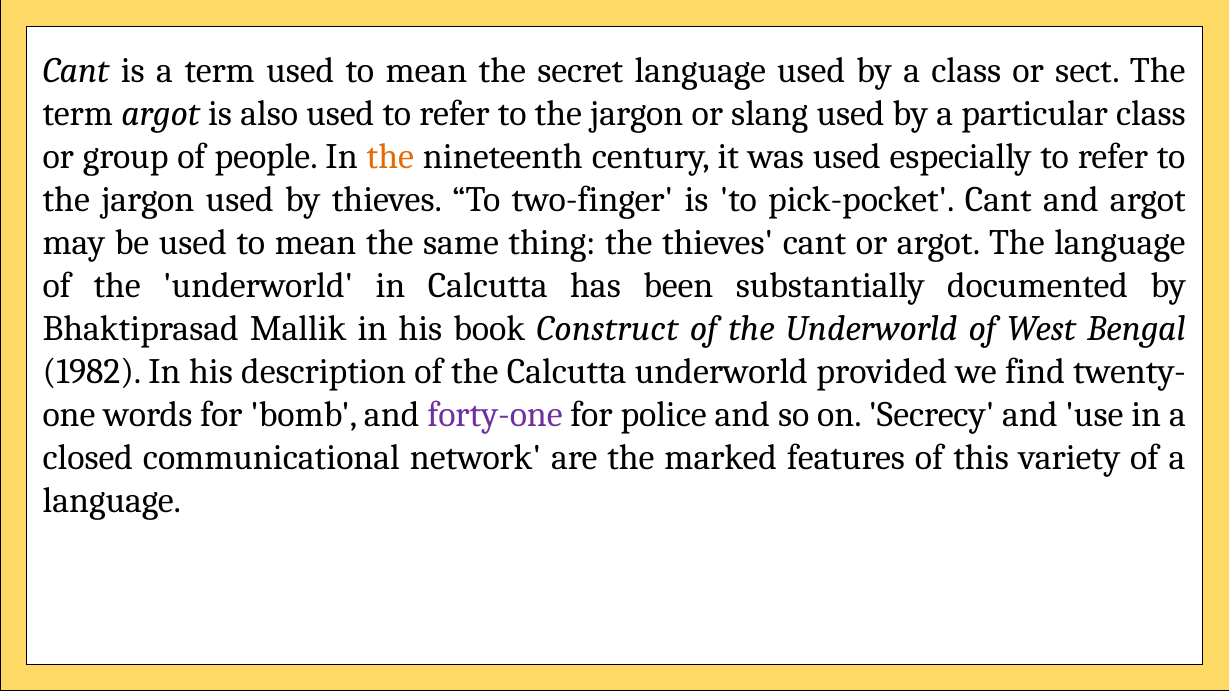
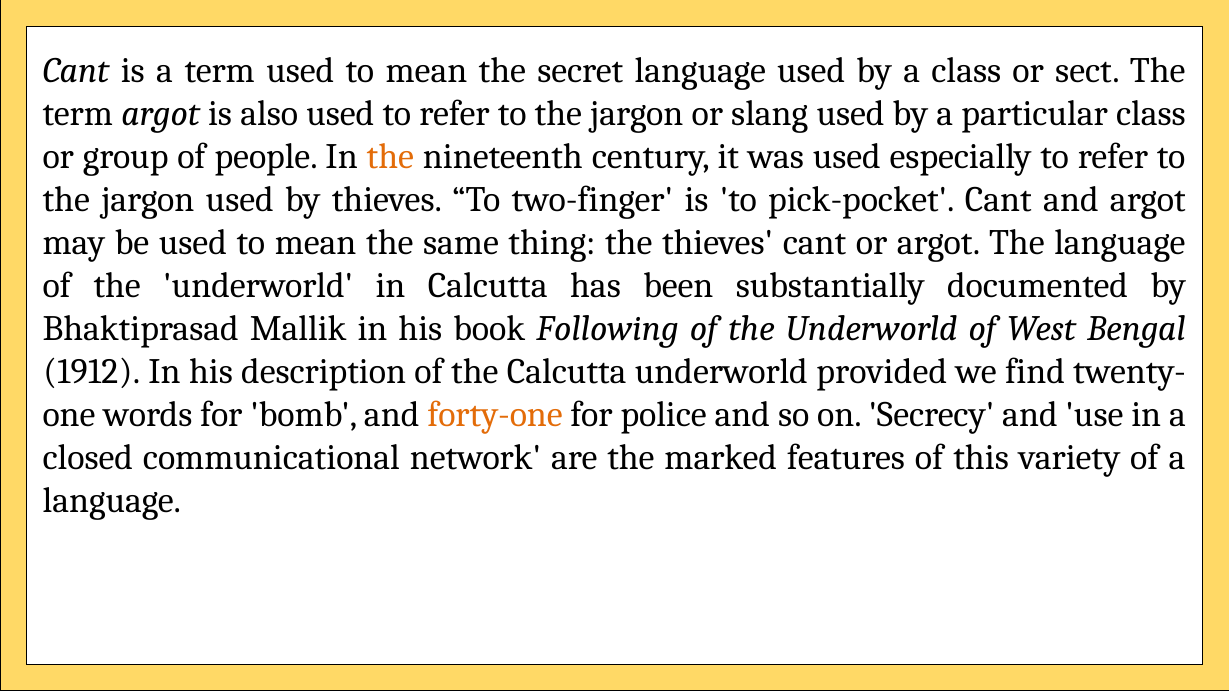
Construct: Construct -> Following (608, 329)
1982: 1982 -> 1912 (92, 372)
forty-one colour: purple -> orange (495, 415)
